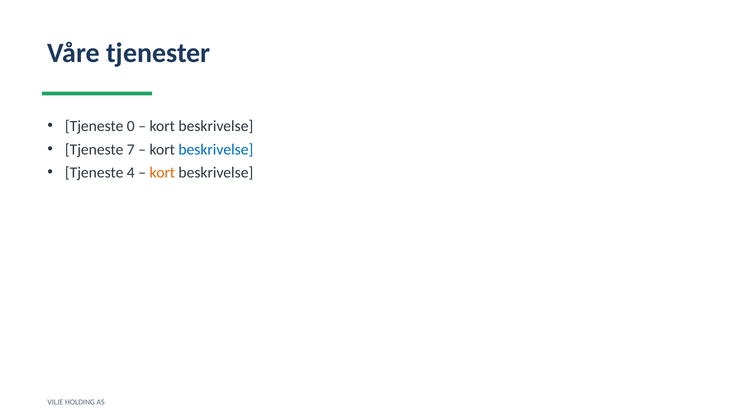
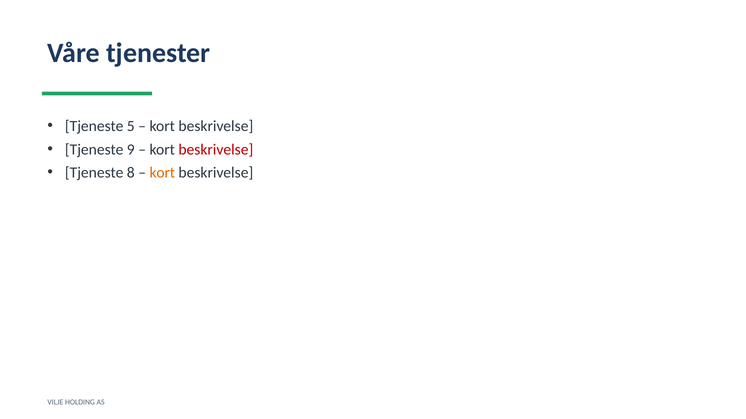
0: 0 -> 5 (131, 126)
7: 7 -> 9 (131, 150)
beskrivelse colour: blue -> red (216, 150)
4: 4 -> 8 (131, 173)
